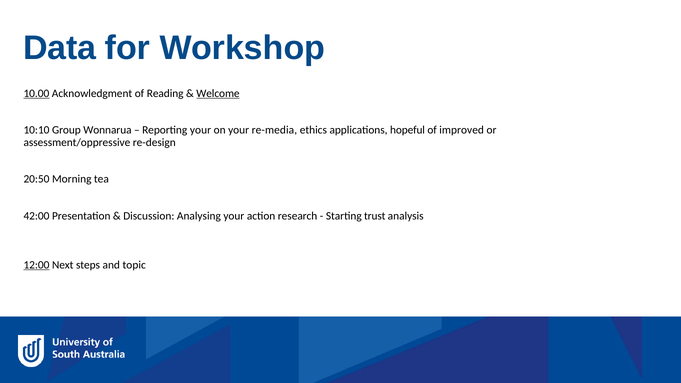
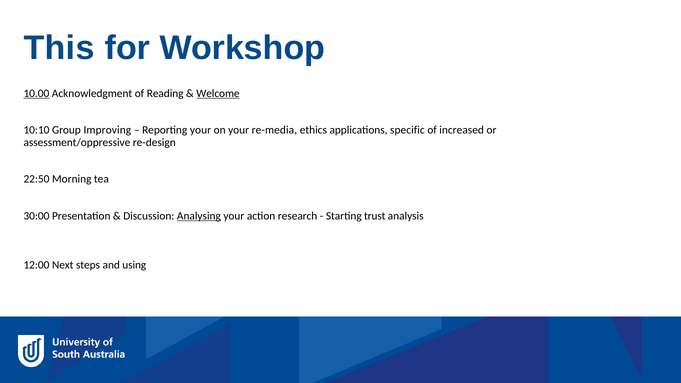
Data: Data -> This (59, 48)
Wonnarua: Wonnarua -> Improving (107, 130)
hopeful: hopeful -> specific (407, 130)
improved: improved -> increased (462, 130)
20:50: 20:50 -> 22:50 (36, 179)
42:00: 42:00 -> 30:00 (36, 216)
Analysing underline: none -> present (199, 216)
12:00 underline: present -> none (36, 265)
topic: topic -> using (134, 265)
